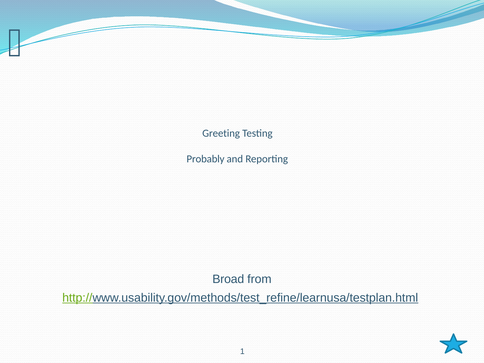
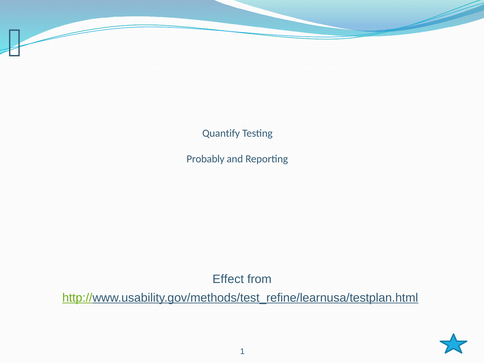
Greeting: Greeting -> Quantify (221, 133)
Broad: Broad -> Effect (228, 279)
